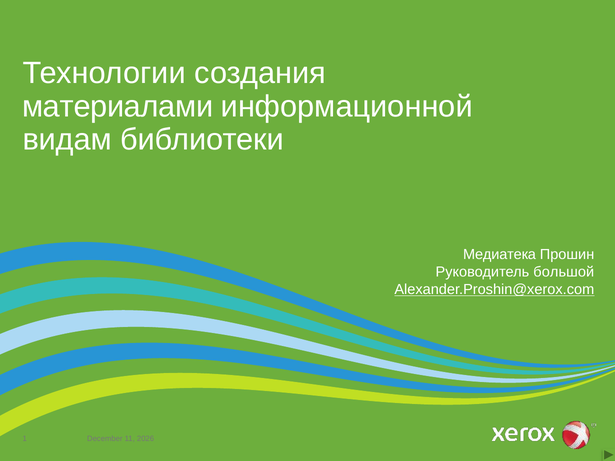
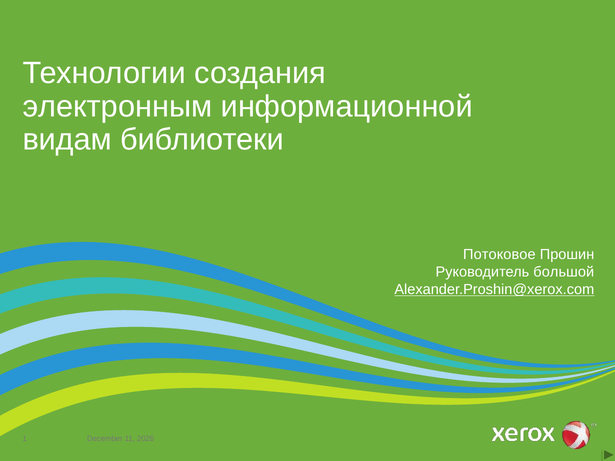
материалами: материалами -> электронным (118, 106)
Медиатека: Медиатека -> Потоковое (499, 255)
